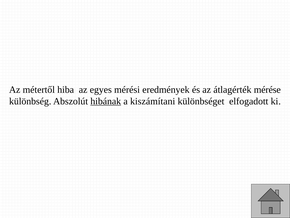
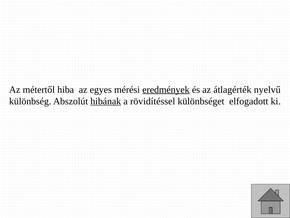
eredmények underline: none -> present (166, 89)
mérése: mérése -> nyelvű (267, 89)
kiszámítani: kiszámítani -> rövidítéssel (153, 101)
